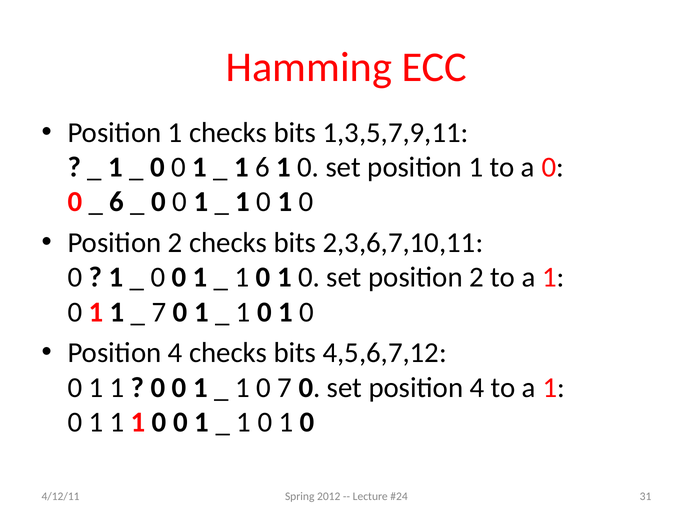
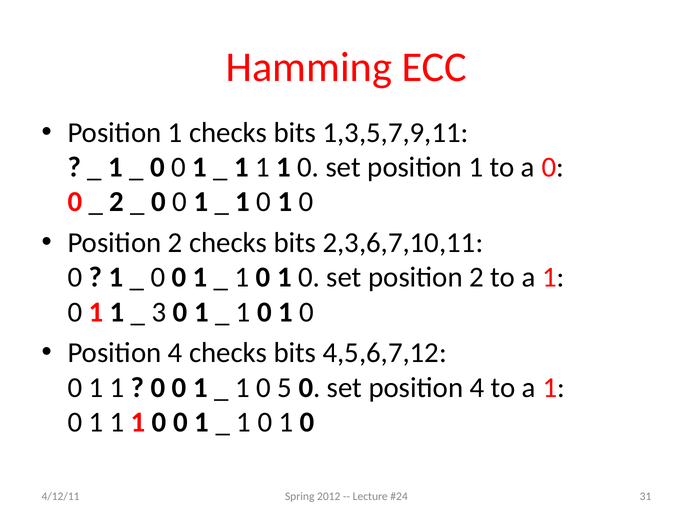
6: 6 -> 1 (263, 167)
6: 6 -> 2 (117, 202)
7: 7 -> 3 (159, 312)
0 7: 7 -> 5 (285, 387)
